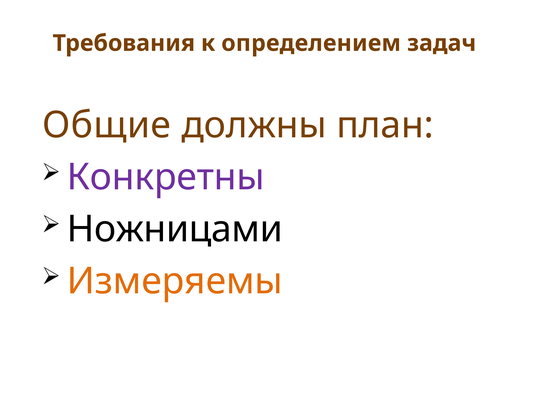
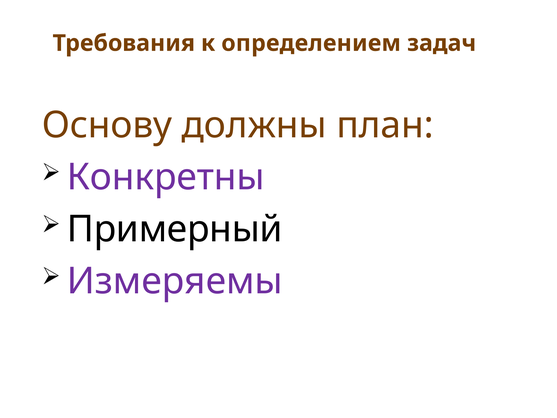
Общие: Общие -> Основу (107, 125)
Ножницами: Ножницами -> Примерный (175, 229)
Измеряемы colour: orange -> purple (175, 281)
